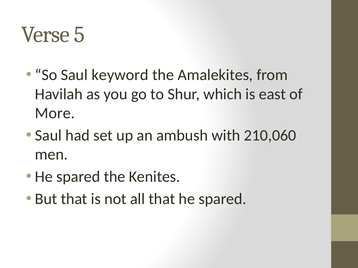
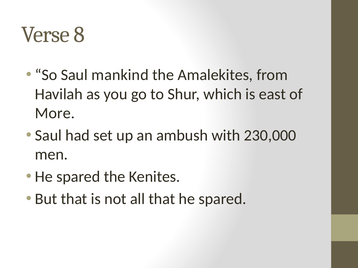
5: 5 -> 8 (79, 35)
keyword: keyword -> mankind (120, 75)
210,060: 210,060 -> 230,000 (270, 136)
